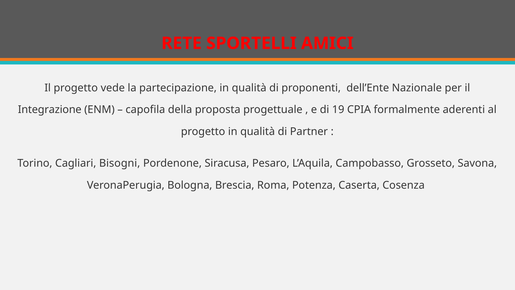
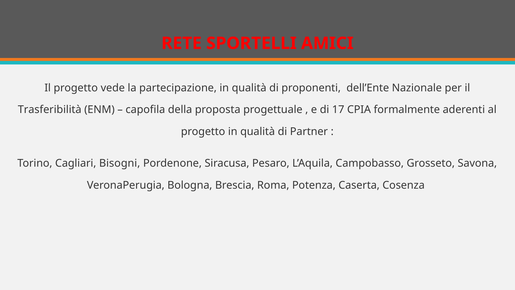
Integrazione: Integrazione -> Trasferibilità (50, 110)
19: 19 -> 17 (338, 110)
